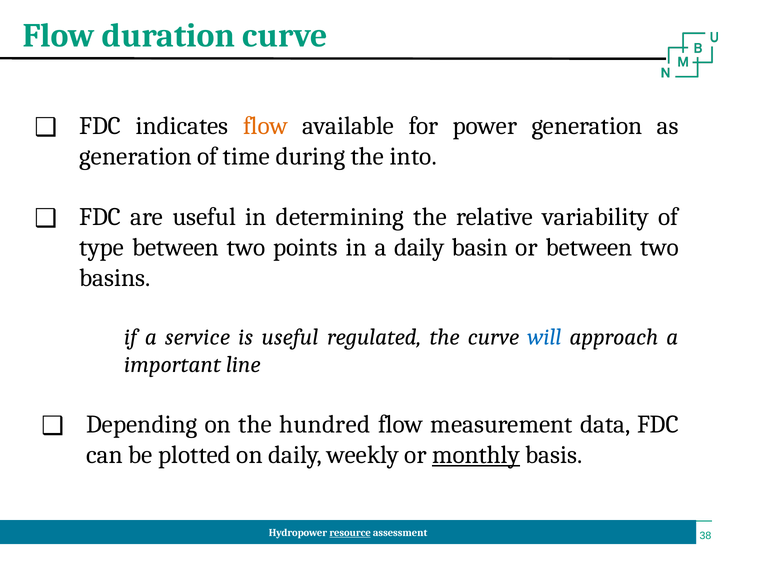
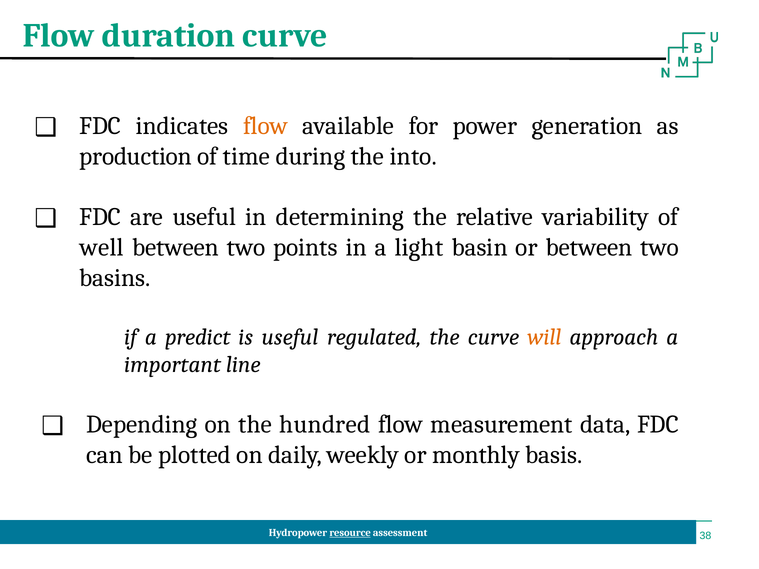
generation: generation -> production (136, 156)
type: type -> well (102, 247)
a daily: daily -> light (419, 247)
service: service -> predict (198, 337)
will colour: blue -> orange (544, 337)
monthly underline: present -> none (476, 455)
